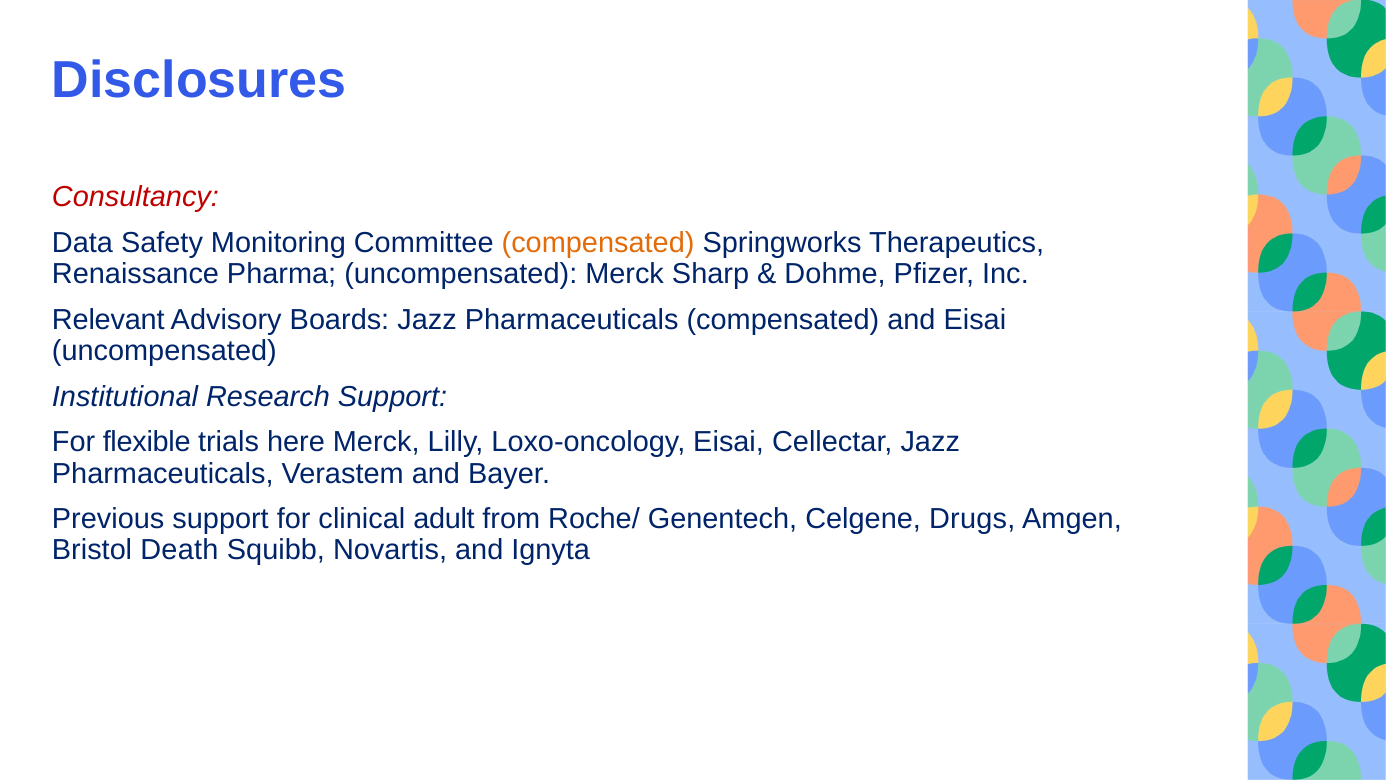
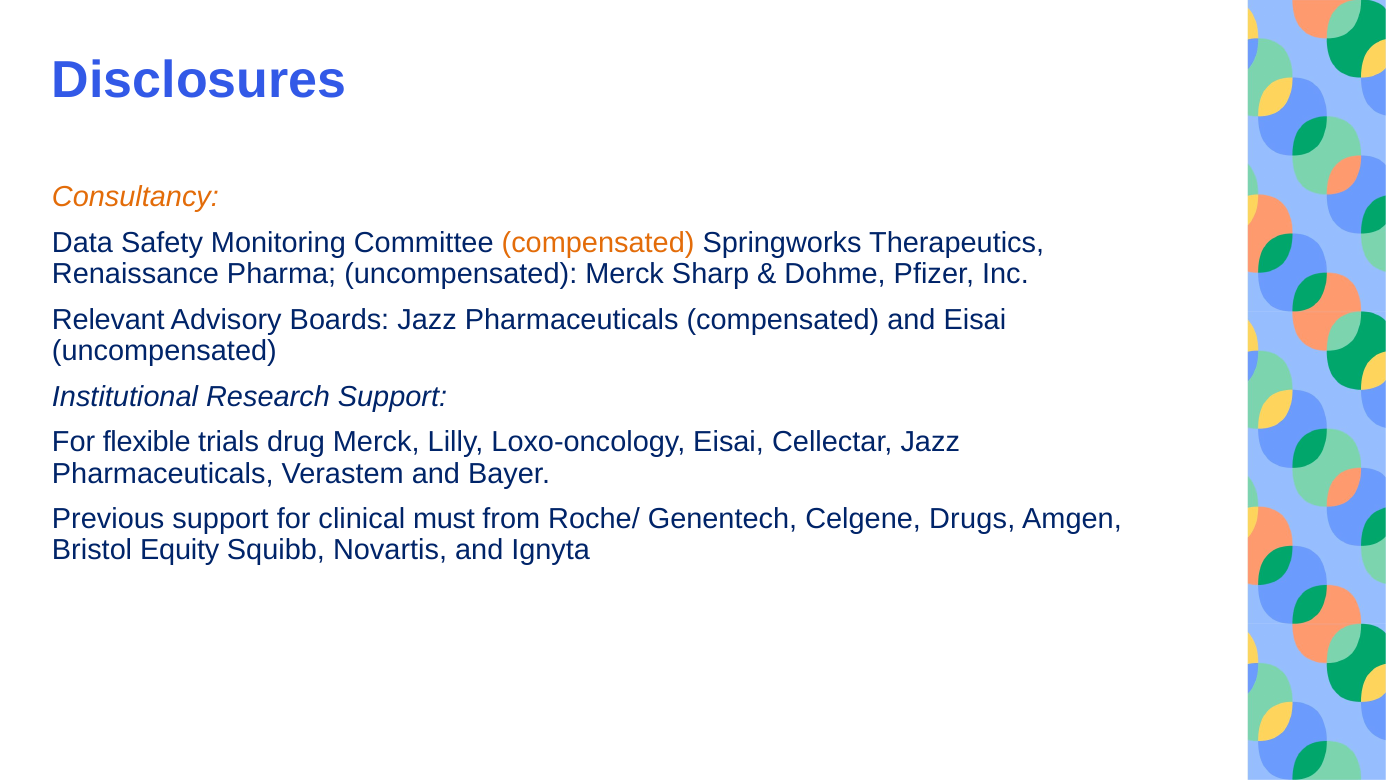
Consultancy colour: red -> orange (135, 197)
here: here -> drug (296, 442)
adult: adult -> must (444, 519)
Death: Death -> Equity (180, 550)
